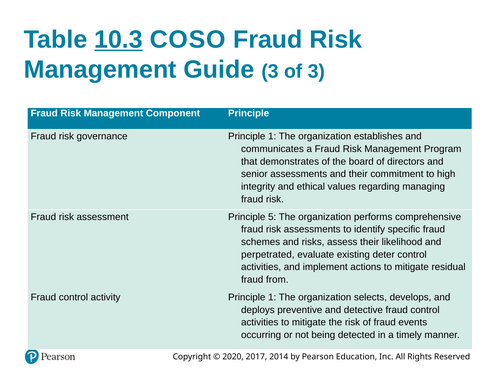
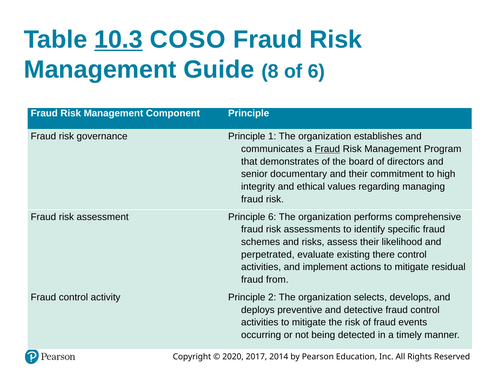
Guide 3: 3 -> 8 (270, 71)
of 3: 3 -> 6 (316, 71)
Fraud underline: none -> present (327, 149)
senior assessments: assessments -> documentary (299, 174)
Principle 5: 5 -> 6 (272, 217)
deter: deter -> there (384, 255)
activity Principle 1: 1 -> 2 (272, 297)
